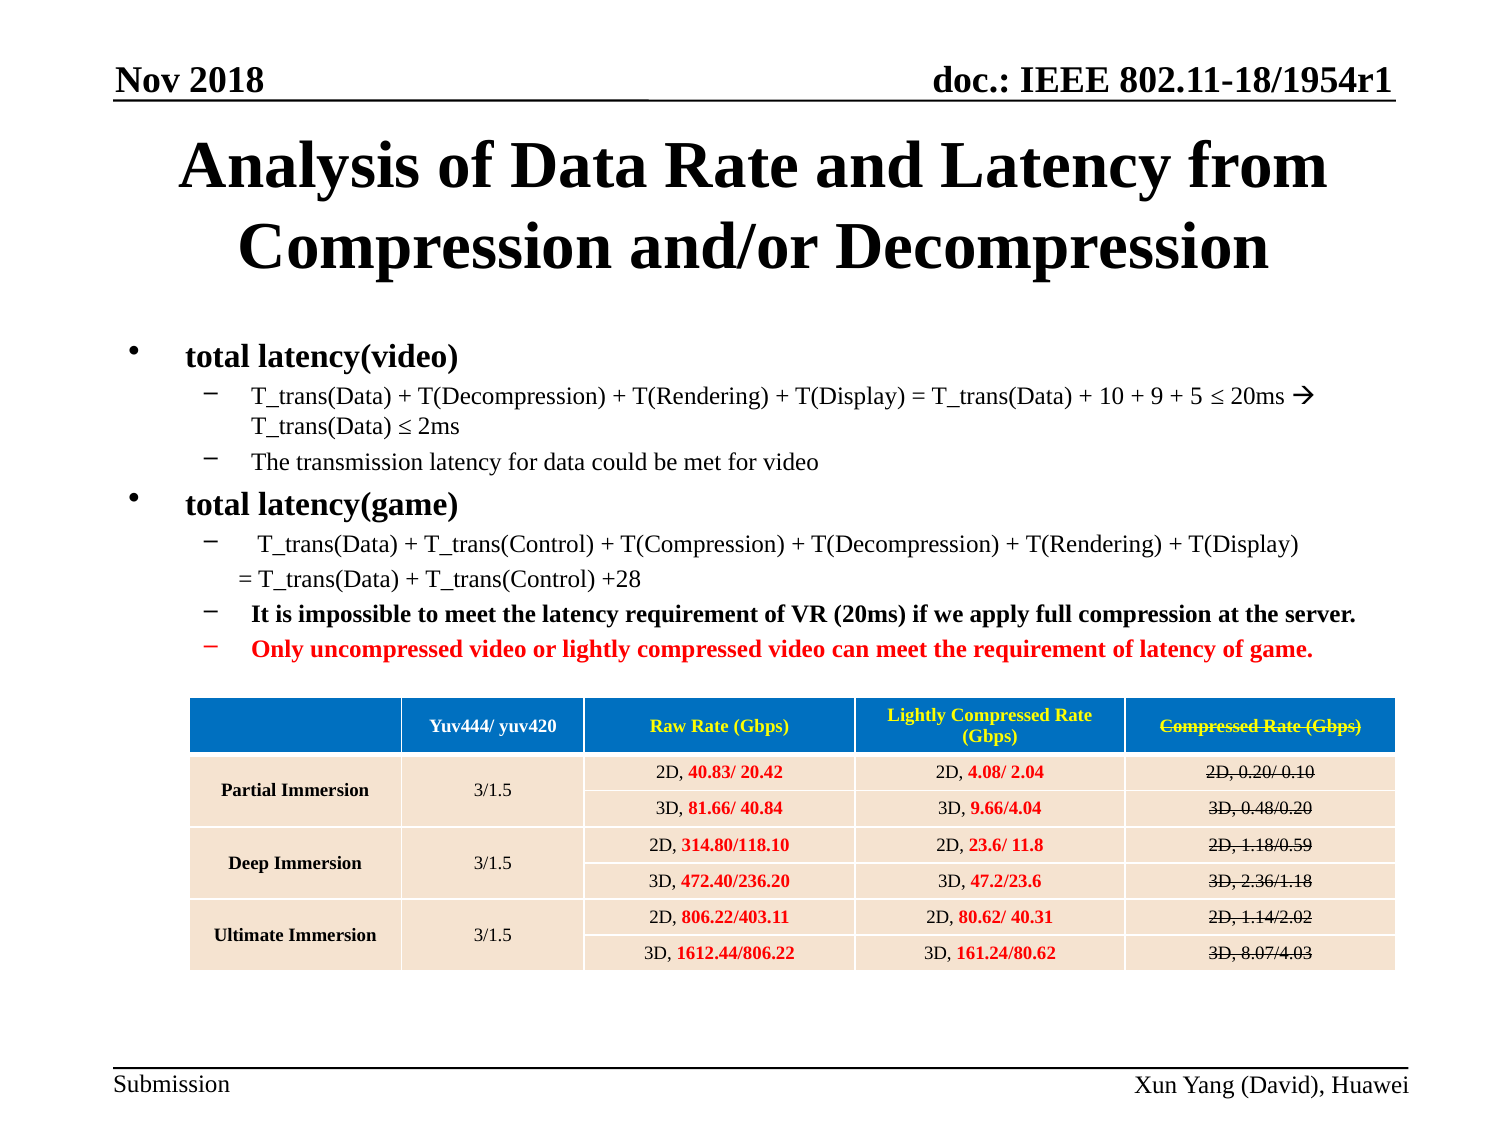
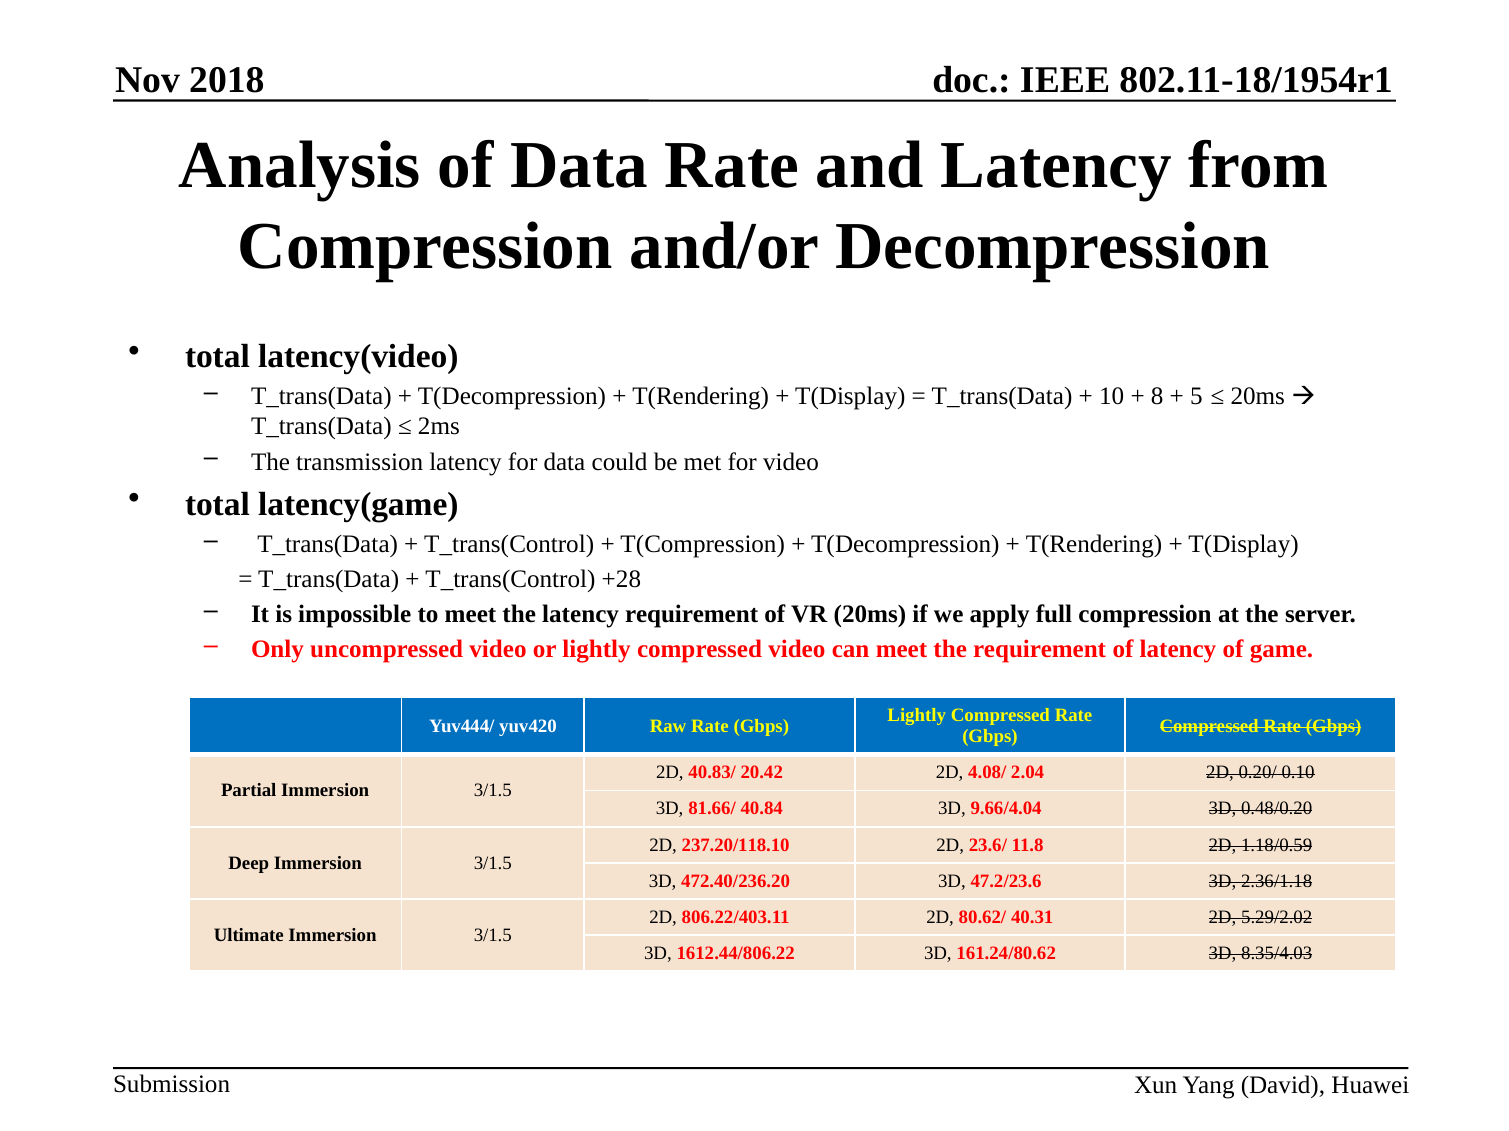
9: 9 -> 8 (1157, 397)
314.80/118.10: 314.80/118.10 -> 237.20/118.10 (736, 845)
1.14/2.02: 1.14/2.02 -> 5.29/2.02 (1277, 917)
8.07/4.03: 8.07/4.03 -> 8.35/4.03 (1277, 954)
